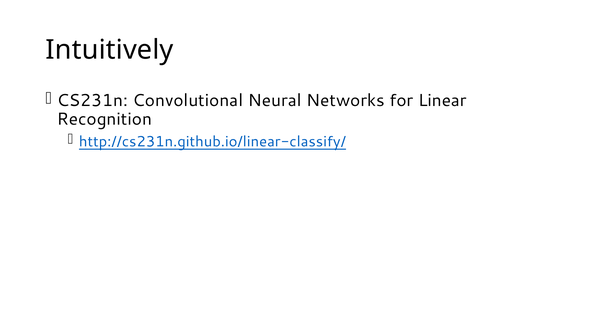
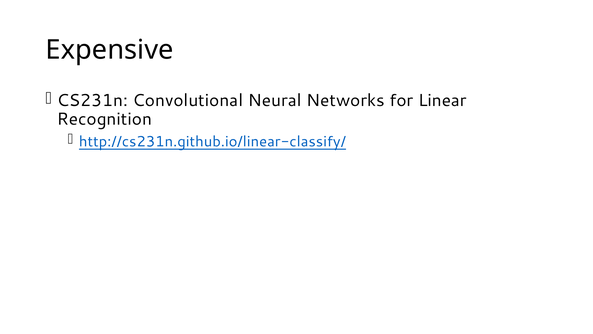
Intuitively: Intuitively -> Expensive (110, 50)
